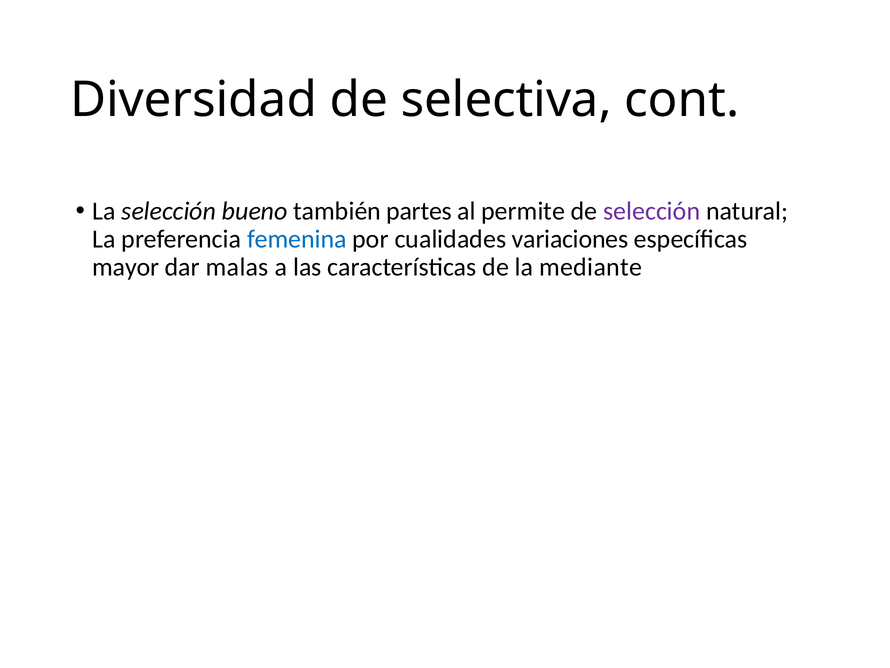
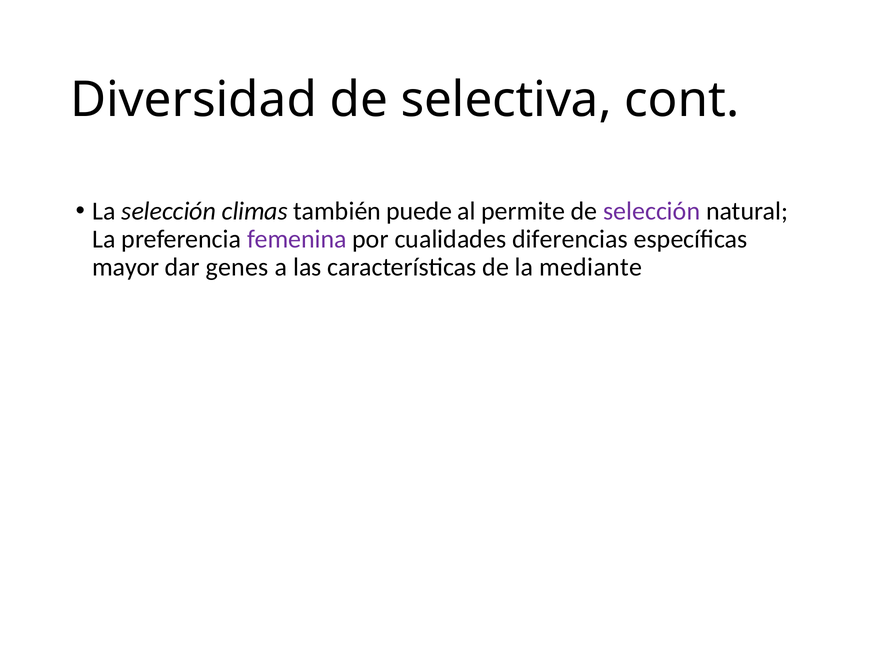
bueno: bueno -> climas (255, 211)
partes: partes -> puede (419, 211)
femenina colour: blue -> purple (297, 239)
variaciones: variaciones -> diferencias (570, 239)
malas: malas -> genes (237, 267)
